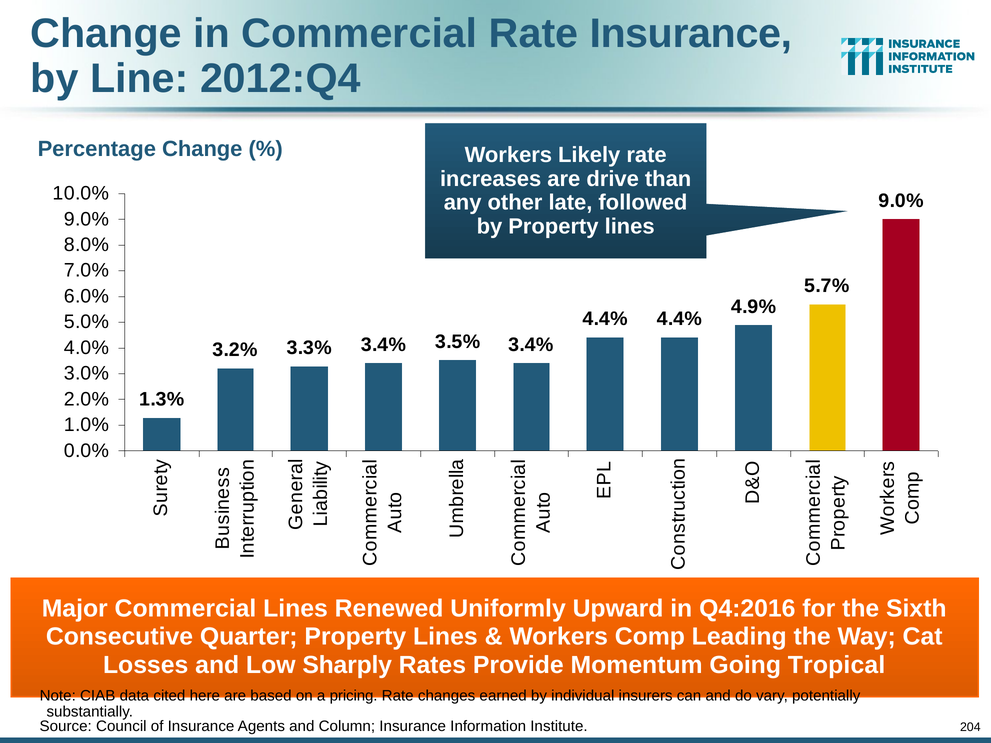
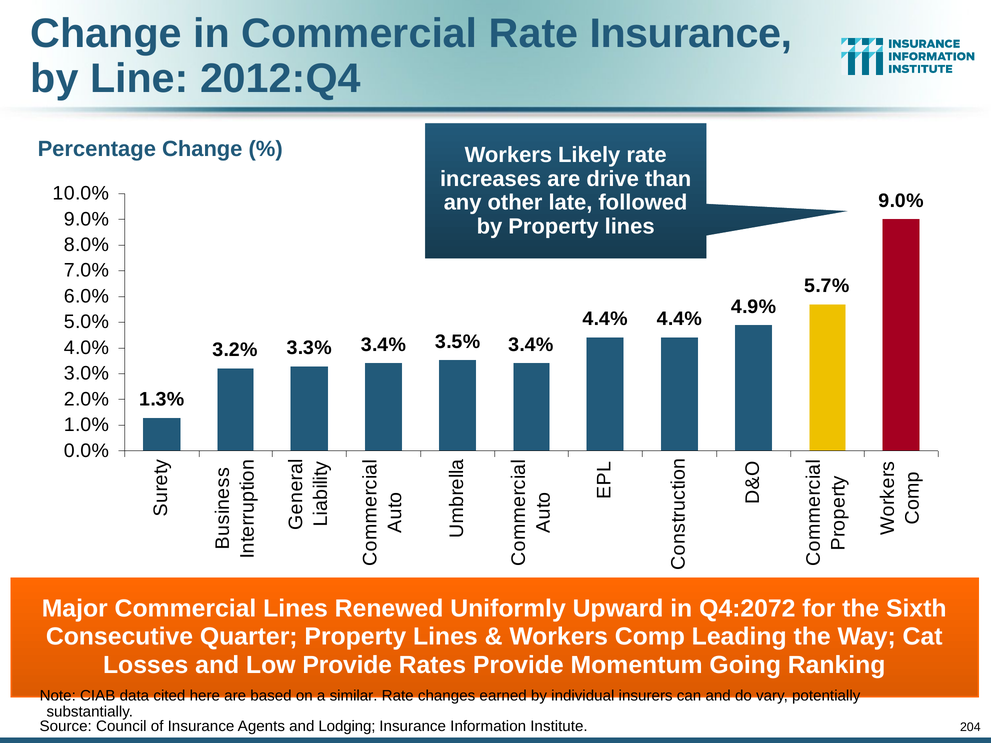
Q4:2016: Q4:2016 -> Q4:2072 (747, 609)
Low Sharply: Sharply -> Provide (347, 665)
Tropical: Tropical -> Ranking (837, 665)
pricing: pricing -> similar (354, 696)
Column: Column -> Lodging (347, 727)
